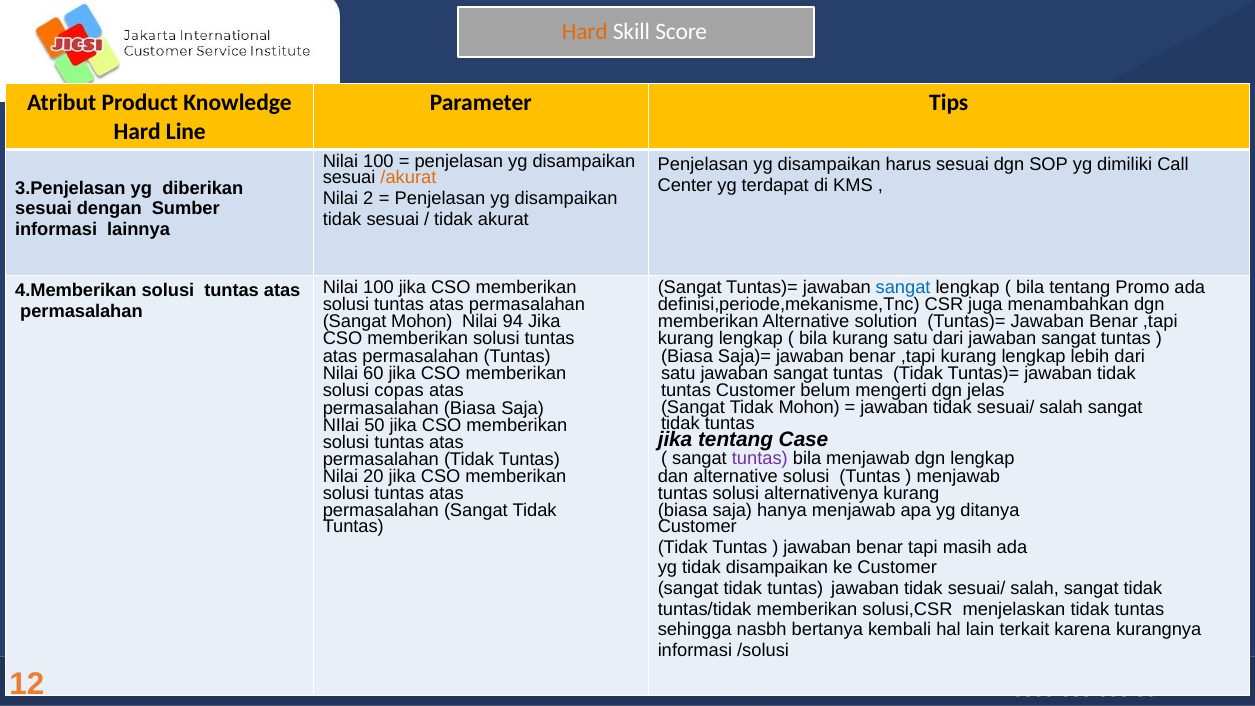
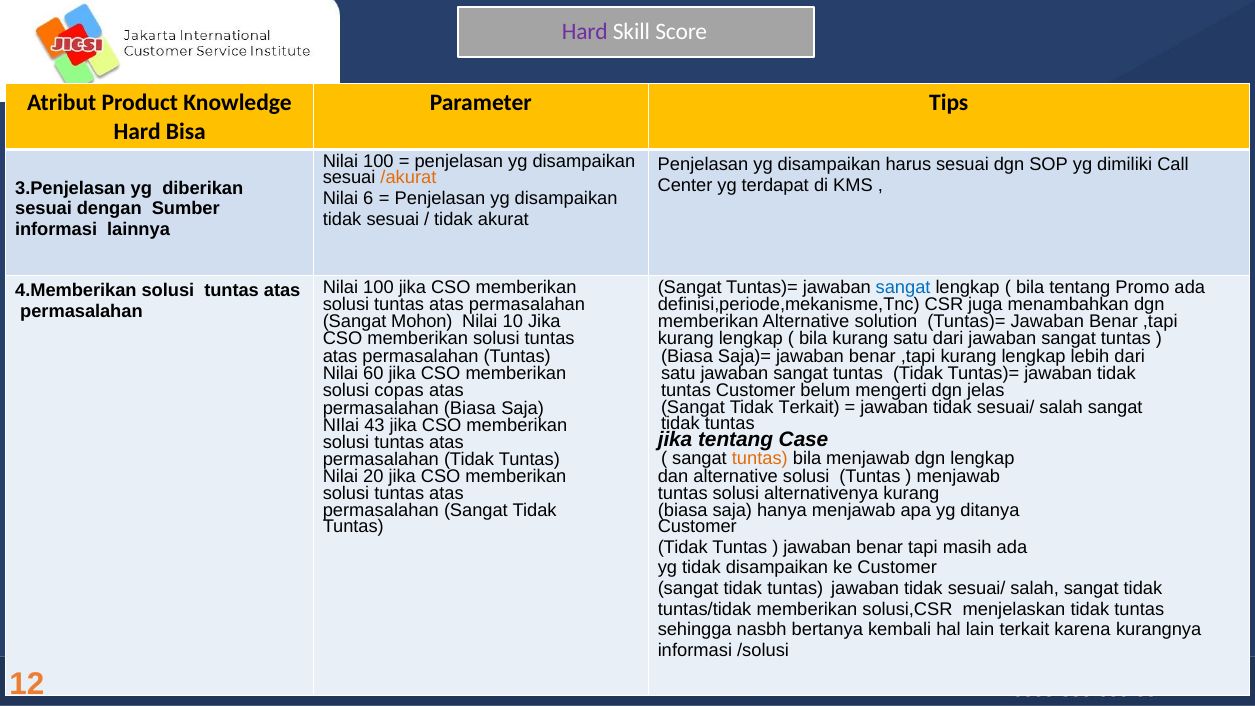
Hard colour: orange -> purple (585, 32)
Line: Line -> Bisa (186, 132)
2: 2 -> 6 (368, 198)
94: 94 -> 10 (513, 322)
Tidak Mohon: Mohon -> Terkait (809, 407)
50: 50 -> 43 (374, 425)
tuntas colour: purple -> orange (760, 459)
